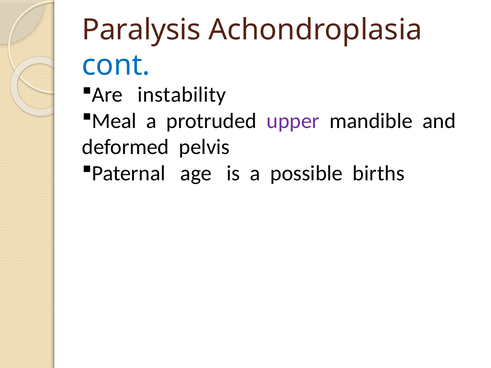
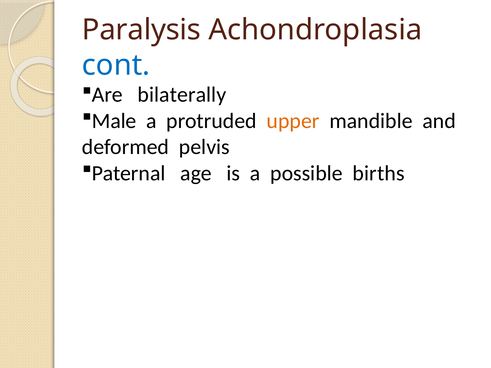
instability: instability -> bilaterally (182, 95)
Meal: Meal -> Male (114, 121)
upper colour: purple -> orange (293, 121)
